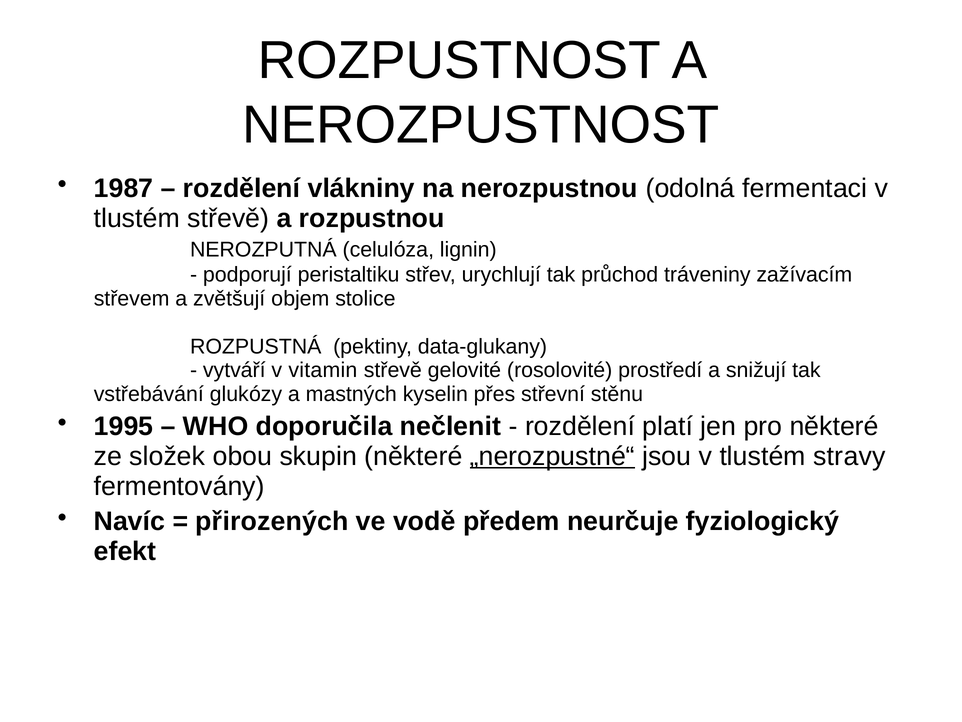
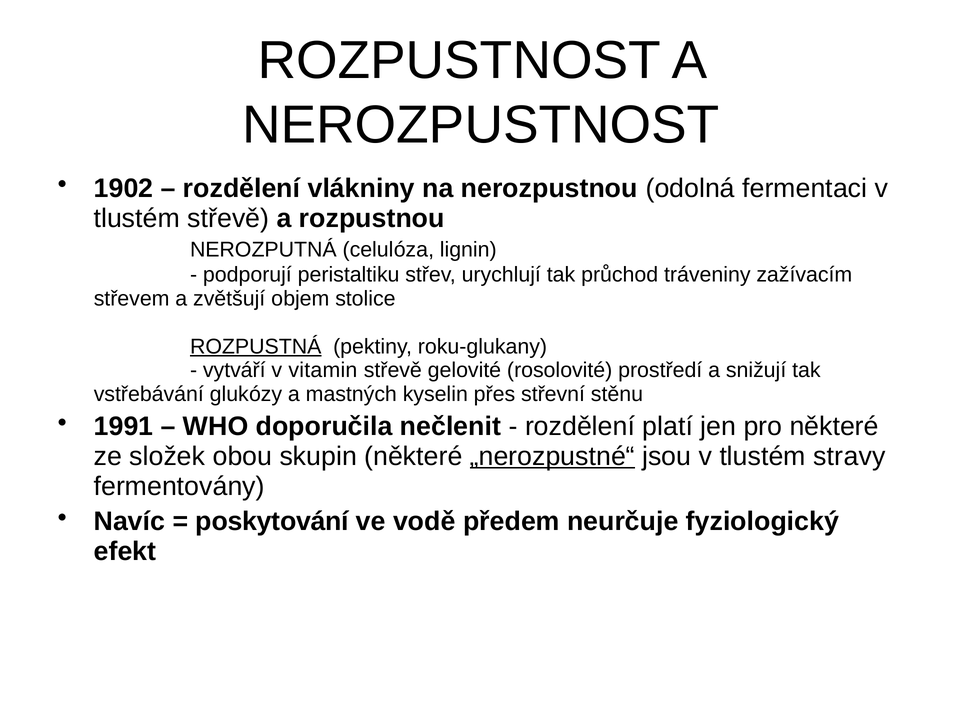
1987: 1987 -> 1902 (124, 188)
ROZPUSTNÁ underline: none -> present (256, 346)
data-glukany: data-glukany -> roku-glukany (482, 346)
1995: 1995 -> 1991 (124, 426)
přirozených: přirozených -> poskytování (272, 521)
